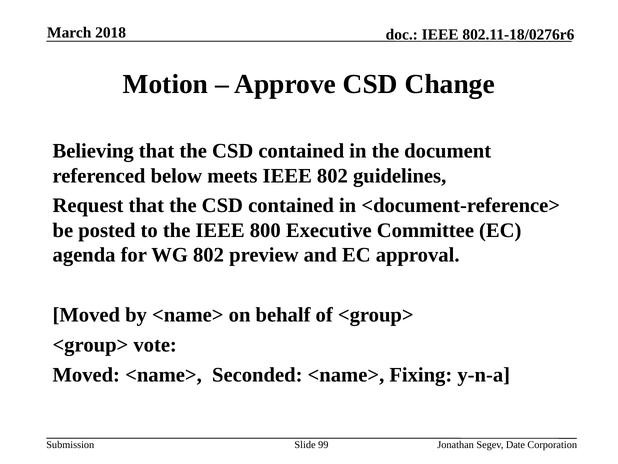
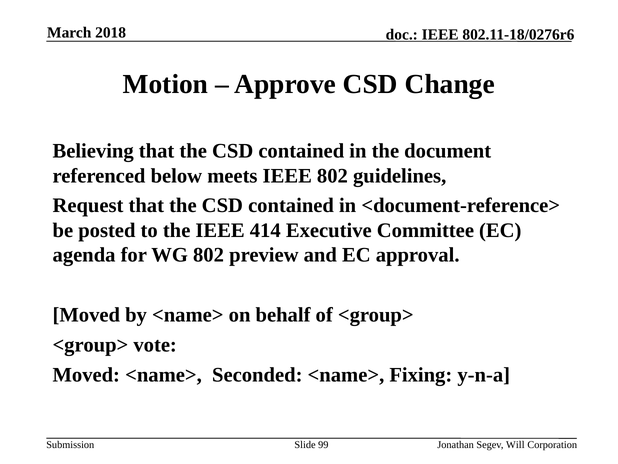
800: 800 -> 414 (265, 230)
Date: Date -> Will (515, 445)
